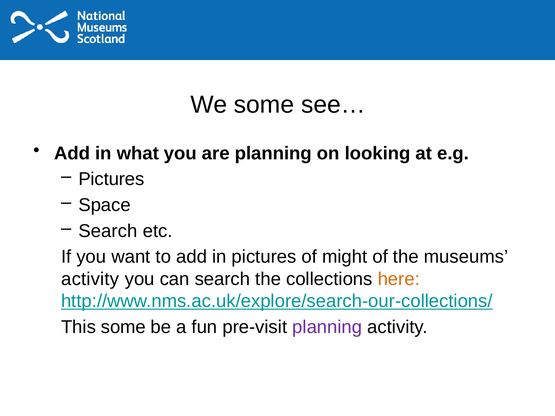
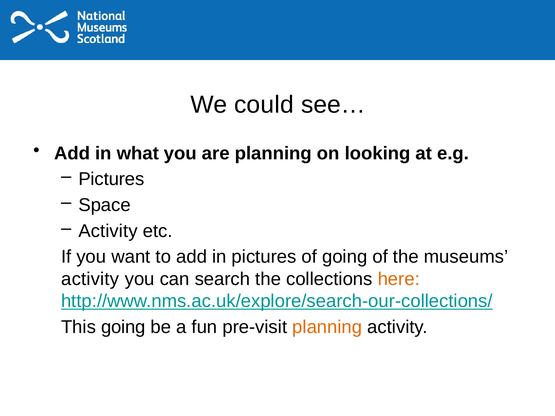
We some: some -> could (264, 105)
Search: Search -> Activity (108, 231)
of might: might -> going (345, 257)
This some: some -> going (123, 327)
planning colour: purple -> orange (327, 327)
